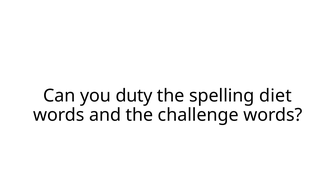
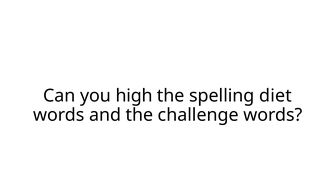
duty: duty -> high (134, 96)
